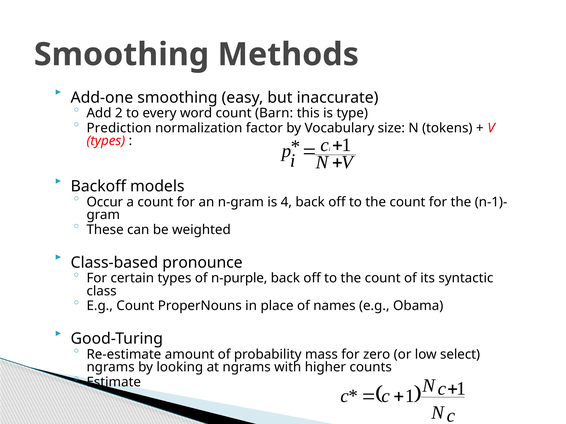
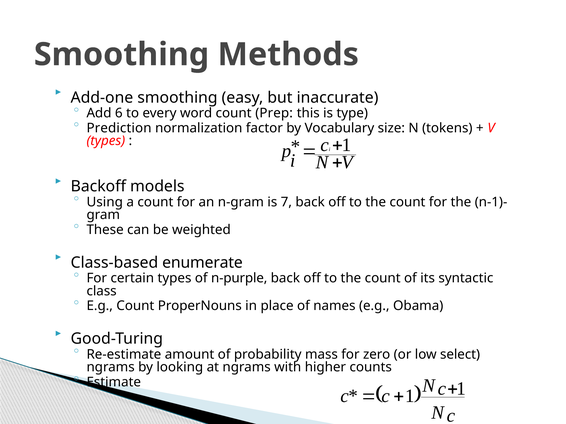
2: 2 -> 6 (119, 113)
Barn: Barn -> Prep (274, 113)
Occur: Occur -> Using (105, 202)
4: 4 -> 7 (286, 202)
pronounce: pronounce -> enumerate (202, 263)
